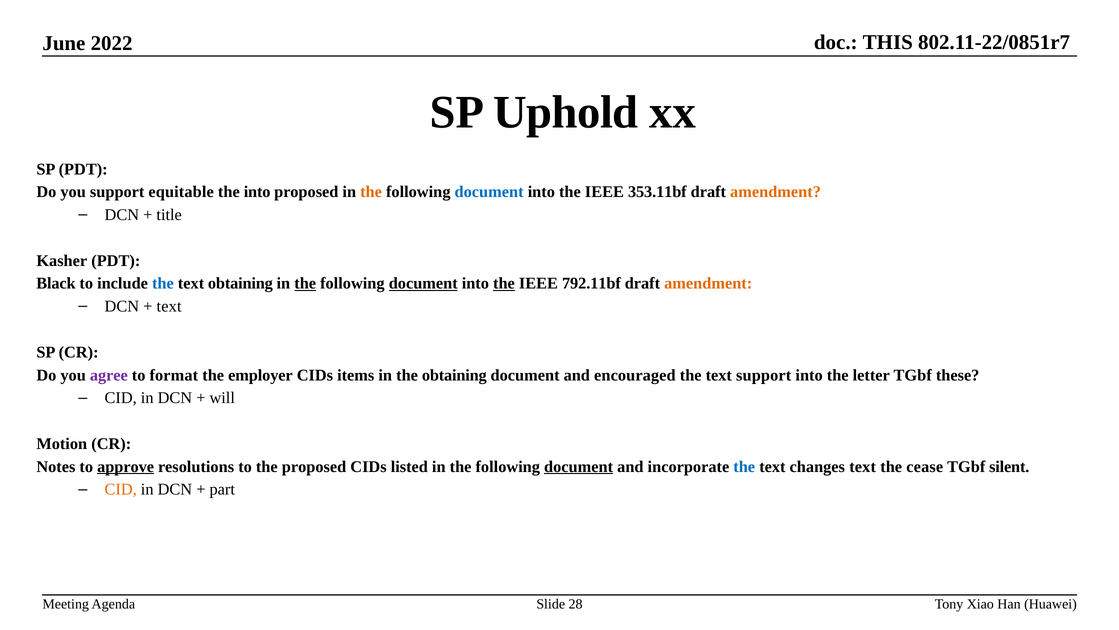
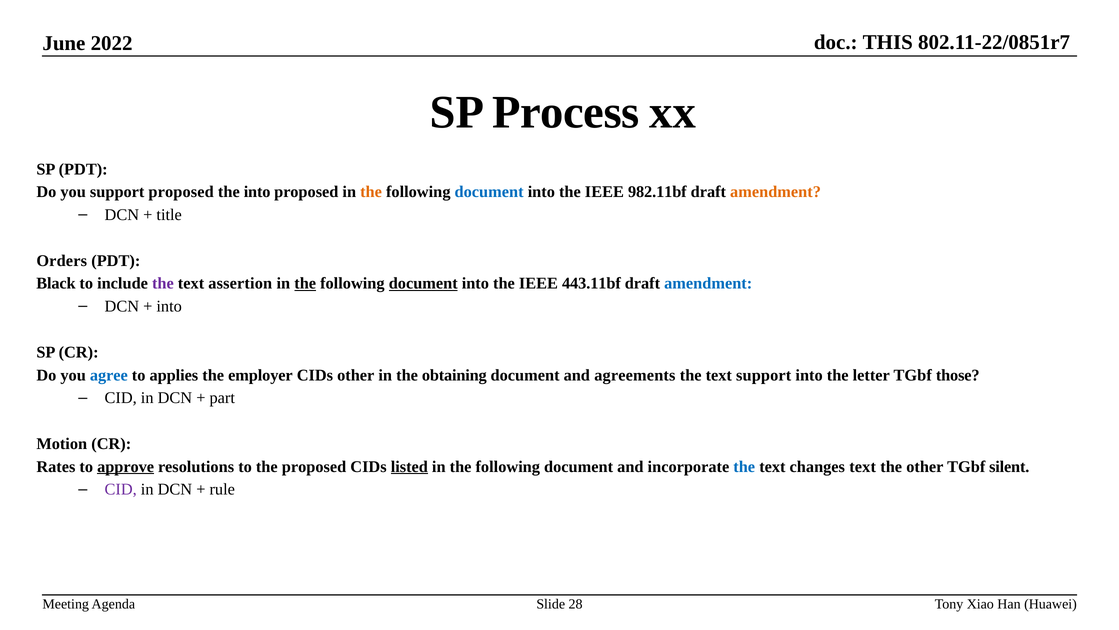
Uphold: Uphold -> Process (566, 112)
support equitable: equitable -> proposed (181, 192)
353.11bf: 353.11bf -> 982.11bf (657, 192)
Kasher: Kasher -> Orders (62, 260)
the colour: blue -> purple (163, 283)
text obtaining: obtaining -> assertion (240, 283)
the underline: present -> none (504, 283)
792.11bf: 792.11bf -> 443.11bf (591, 283)
amendment colour: orange -> blue (708, 283)
text: text -> into (169, 306)
agree colour: purple -> blue (109, 375)
format: format -> applies (174, 375)
CIDs items: items -> other (356, 375)
encouraged: encouraged -> agreements (635, 375)
these: these -> those (958, 375)
will: will -> part (222, 398)
Notes: Notes -> Rates (56, 466)
listed underline: none -> present (409, 466)
document underline: present -> none (579, 466)
the cease: cease -> other (925, 466)
CID colour: orange -> purple (121, 489)
part: part -> rule (222, 489)
